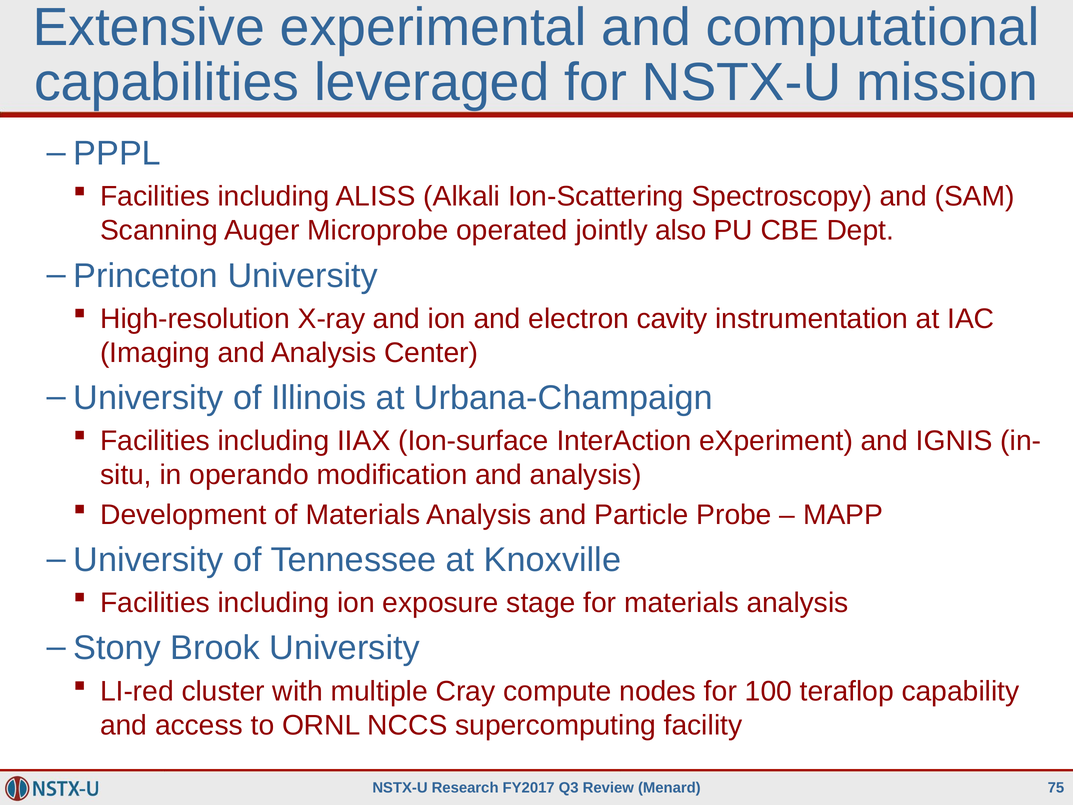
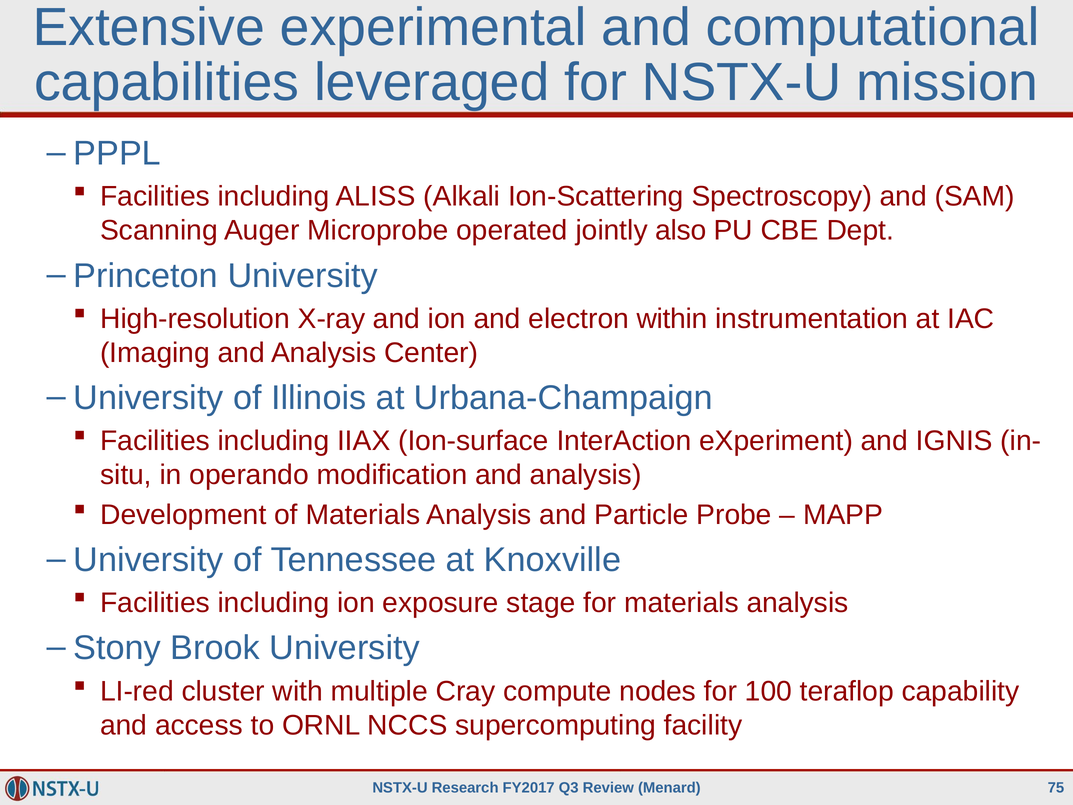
cavity: cavity -> within (672, 319)
